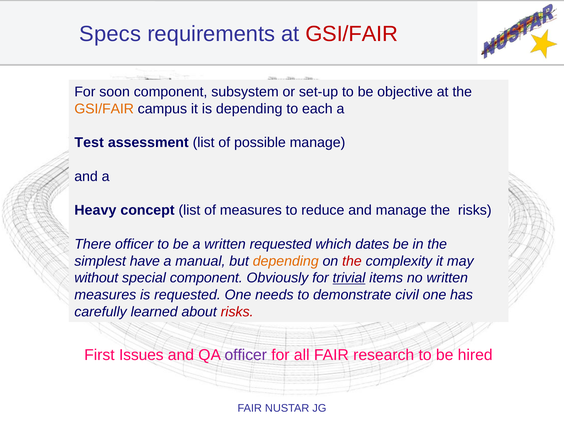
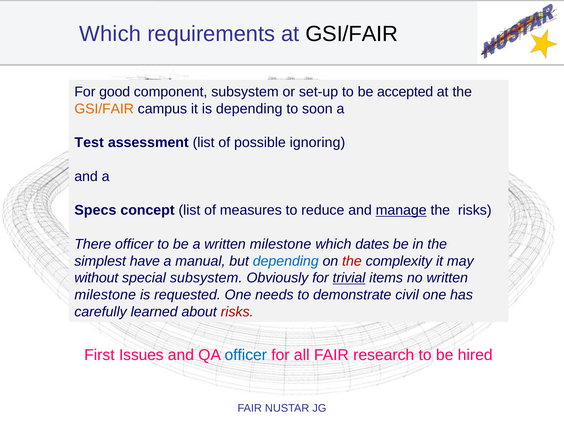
Specs: Specs -> Which (110, 34)
GSI/FAIR colour: red -> black (352, 34)
soon: soon -> good (115, 92)
objective: objective -> accepted (405, 92)
each: each -> soon (317, 109)
possible manage: manage -> ignoring (317, 143)
Heavy: Heavy -> Specs (95, 210)
manage underline: none -> present (401, 210)
a written requested: requested -> milestone (281, 244)
depending colour: orange -> blue (286, 261)
special component: component -> subsystem (206, 278)
measures: measures -> milestone (105, 295)
officer colour: purple -> blue (246, 355)
